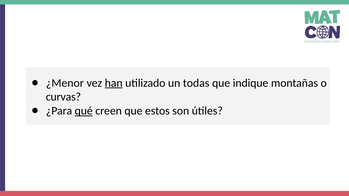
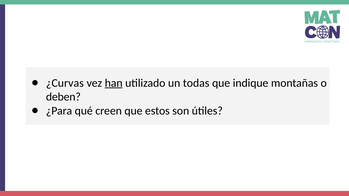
¿Menor: ¿Menor -> ¿Curvas (65, 83)
curvas: curvas -> deben (63, 97)
qué underline: present -> none (84, 111)
